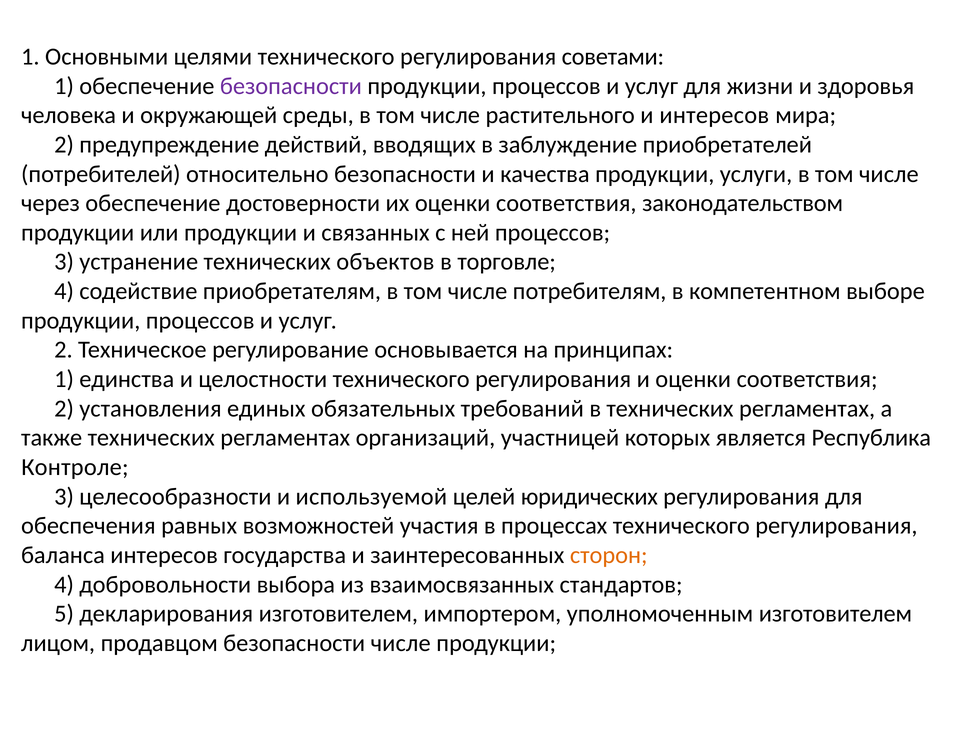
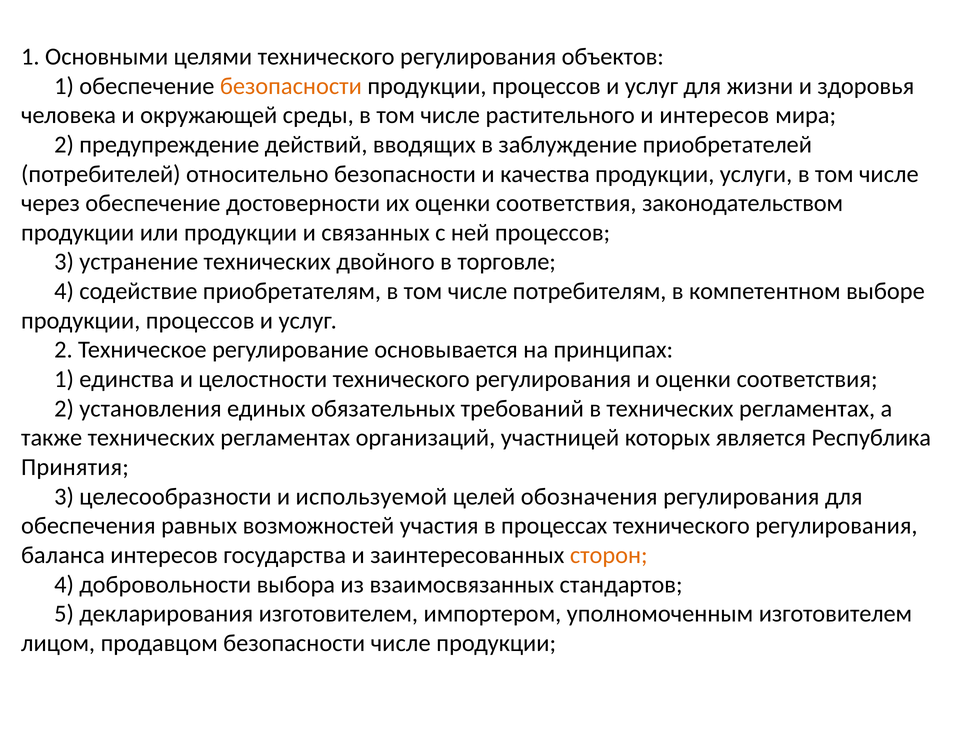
советами: советами -> объектов (613, 57)
безопасности colour: purple -> orange (291, 86)
объектов: объектов -> двойного (385, 262)
Контроле: Контроле -> Принятия (75, 467)
юридических: юридических -> обозначения (589, 496)
